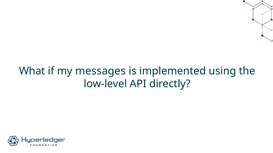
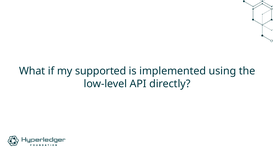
messages: messages -> supported (101, 71)
